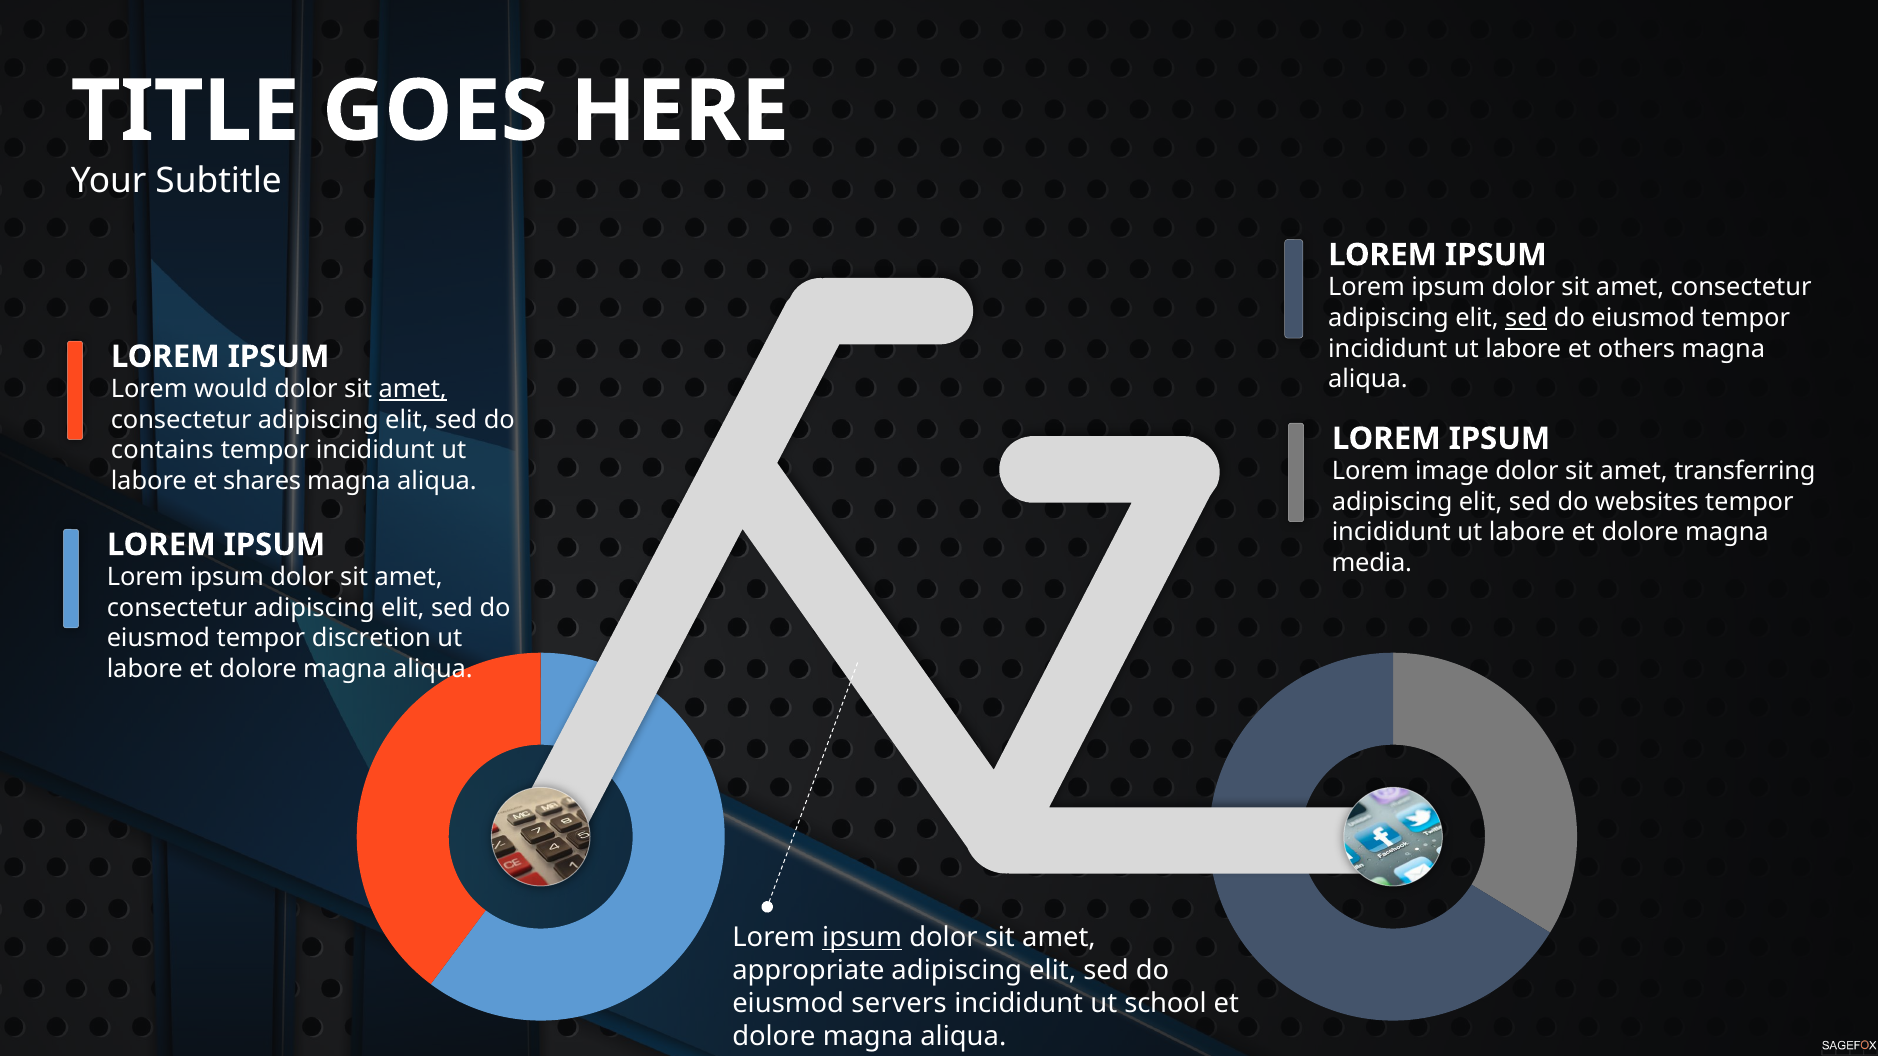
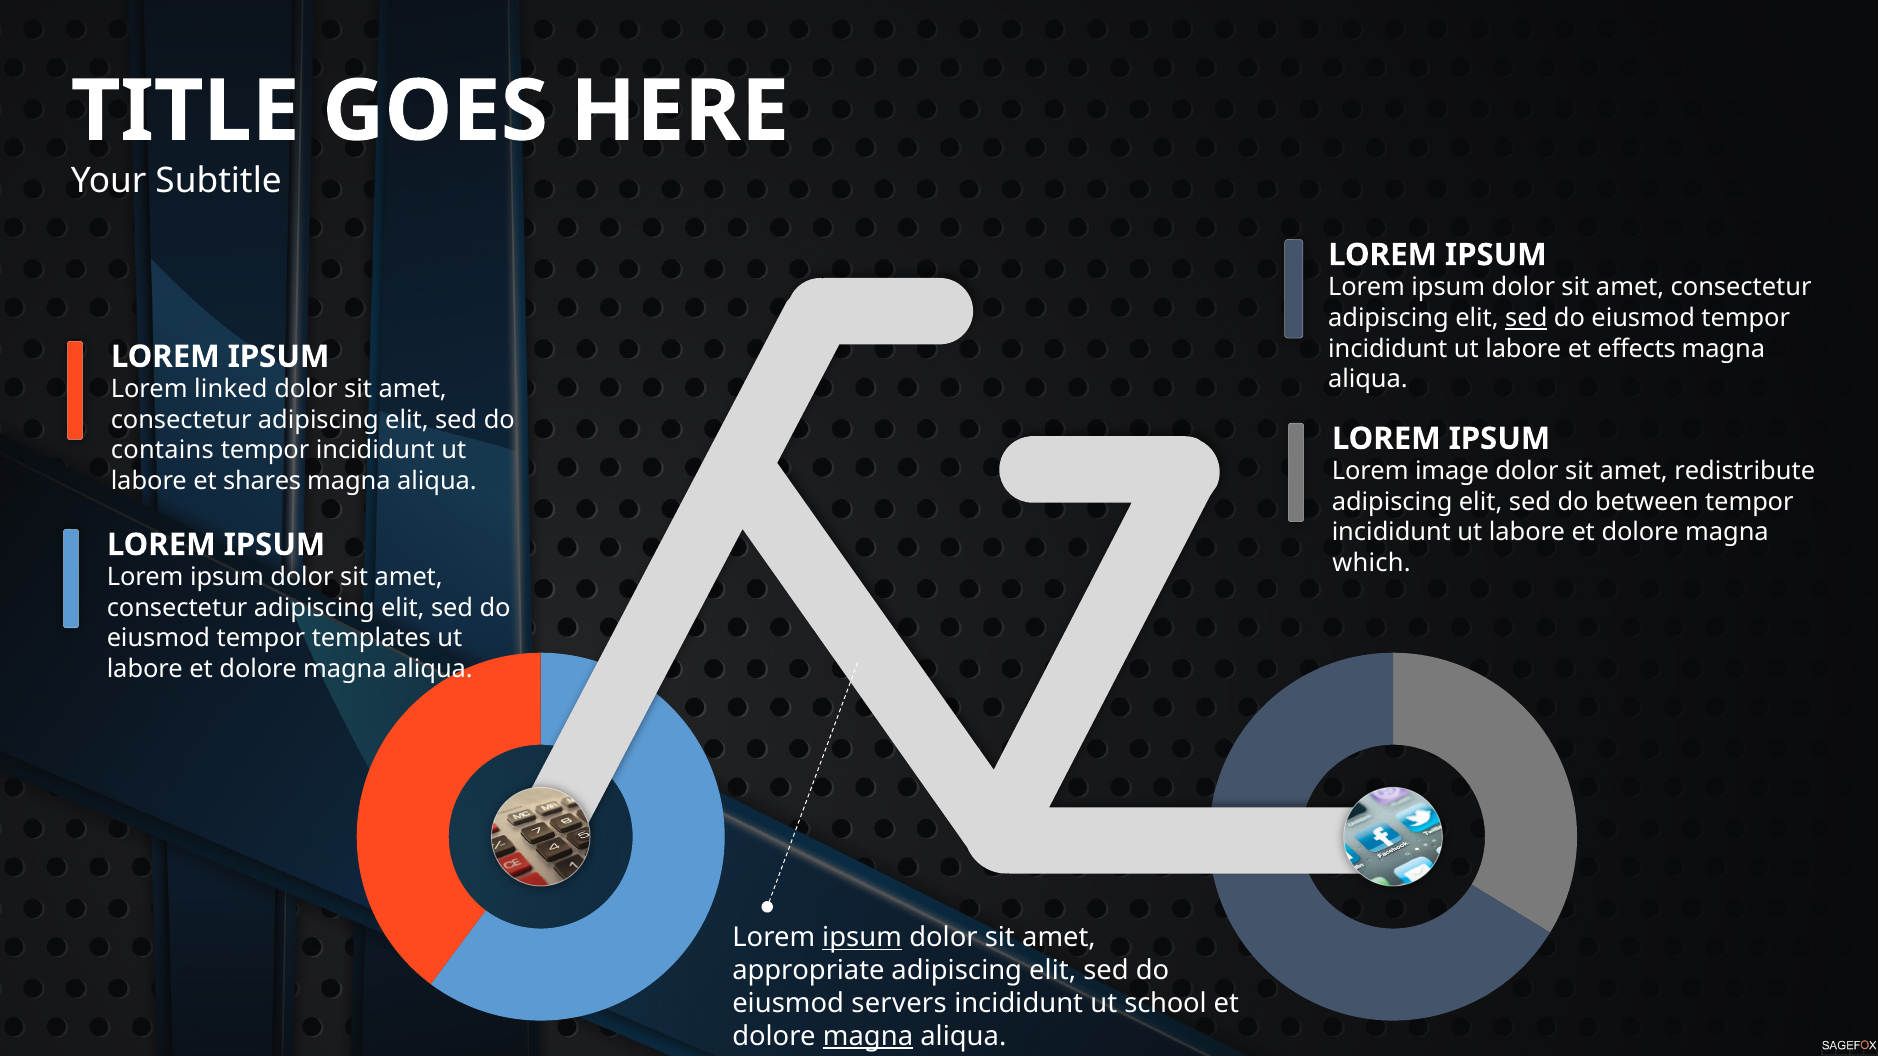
others: others -> effects (1637, 349)
would: would -> linked (231, 389)
amet underline: present -> none (413, 389)
transferring: transferring -> redistribute (1745, 471)
websites: websites -> between (1647, 502)
media: media -> which (1372, 563)
discretion: discretion -> templates (371, 639)
magna underline: none -> present (868, 1037)
